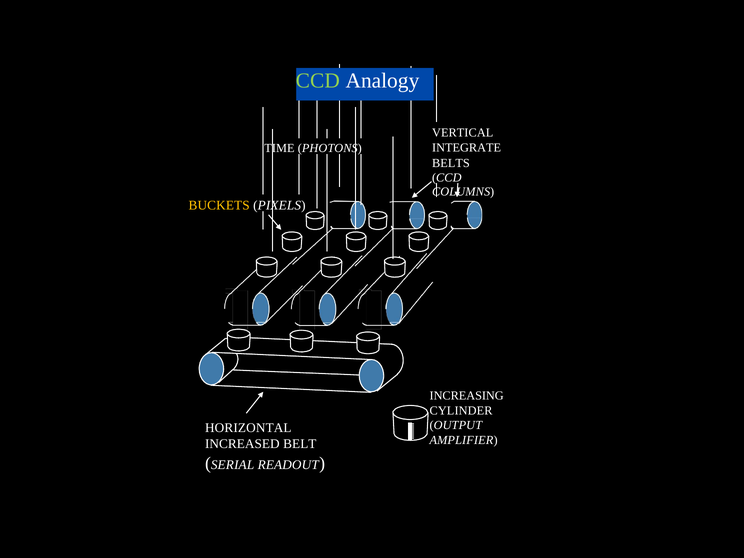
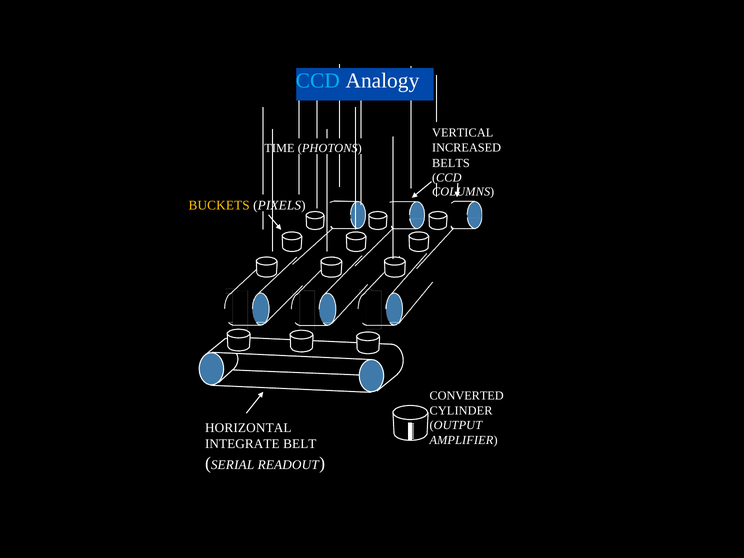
CCD colour: light green -> light blue (318, 80)
INTEGRATE: INTEGRATE -> INCREASED (467, 148)
INCREASING: INCREASING -> CONVERTED (467, 396)
INCREASED: INCREASED -> INTEGRATE (242, 444)
